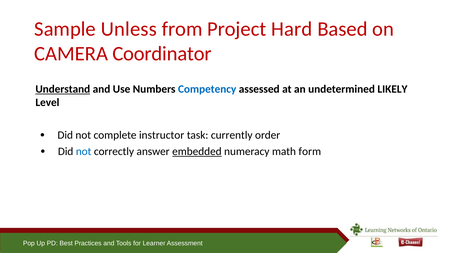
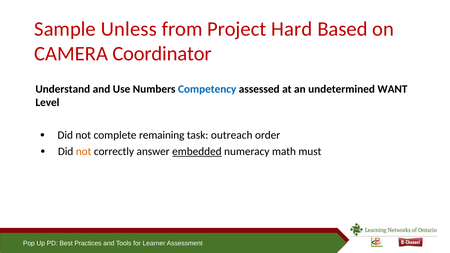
Understand underline: present -> none (63, 89)
LIKELY: LIKELY -> WANT (392, 89)
instructor: instructor -> remaining (162, 135)
currently: currently -> outreach (232, 135)
not colour: blue -> orange (84, 152)
form: form -> must (310, 152)
